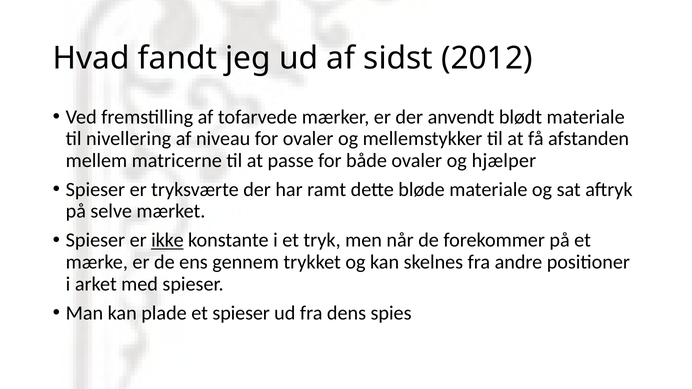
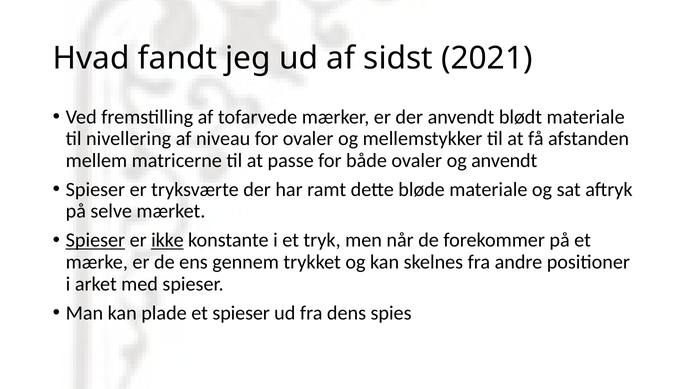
2012: 2012 -> 2021 (487, 58)
og hjælper: hjælper -> anvendt (504, 161)
Spieser underline: none -> present (95, 240)
